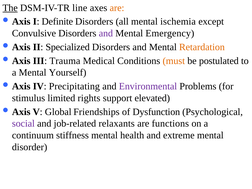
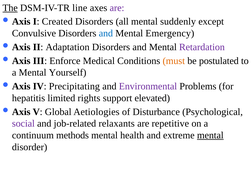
are colour: orange -> purple (117, 8)
Definite: Definite -> Created (57, 22)
ischemia: ischemia -> suddenly (178, 22)
and colour: purple -> blue (106, 33)
Specialized: Specialized -> Adaptation (68, 47)
Retardation colour: orange -> purple (202, 47)
Trauma: Trauma -> Enforce (65, 61)
stimulus: stimulus -> hepatitis (29, 98)
Friendships: Friendships -> Aetiologies (96, 112)
Dysfunction: Dysfunction -> Disturbance (156, 112)
functions: functions -> repetitive (170, 124)
stiffness: stiffness -> methods (73, 135)
mental underline: none -> present (210, 135)
